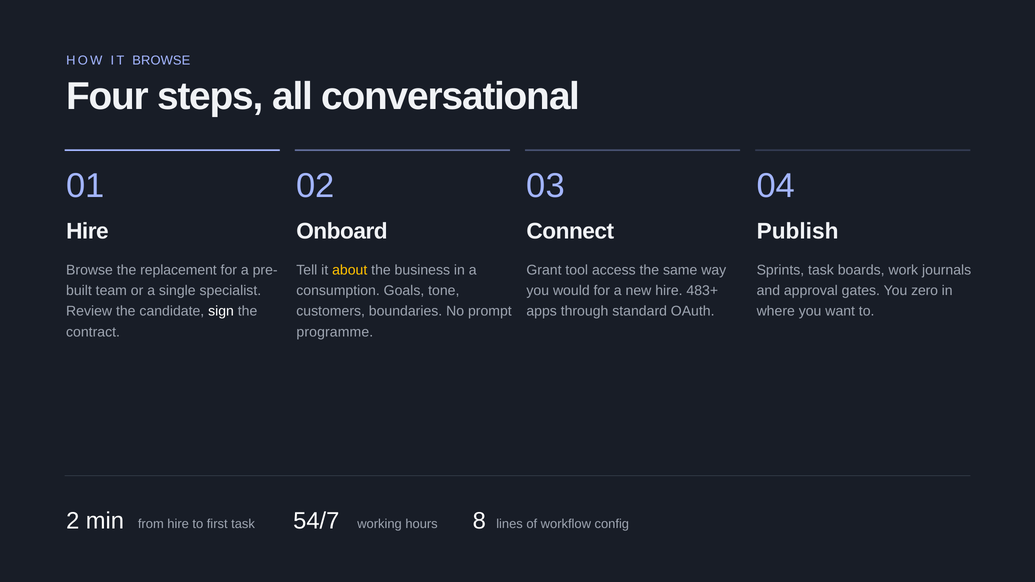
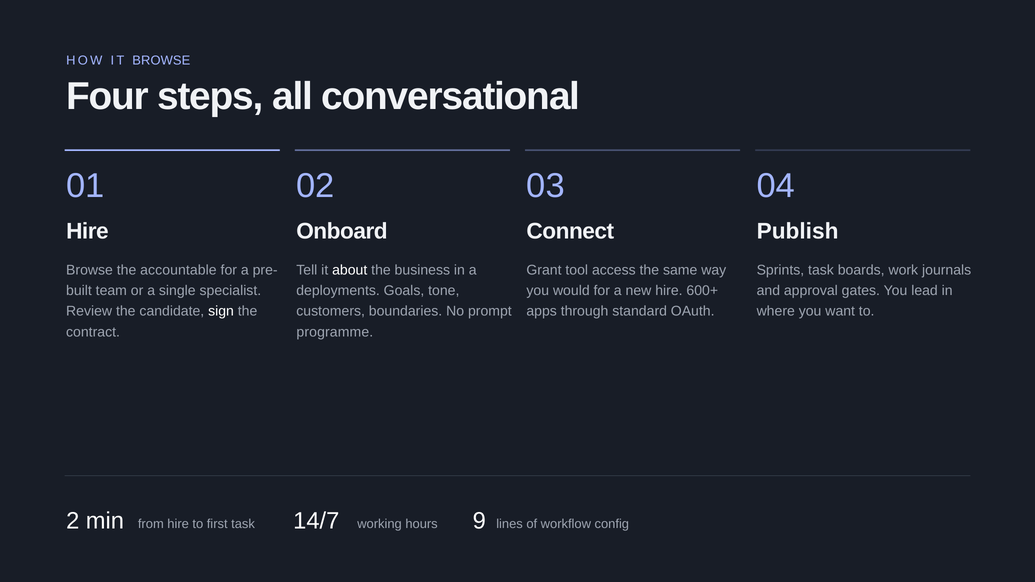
replacement: replacement -> accountable (178, 270)
about colour: yellow -> white (350, 270)
consumption: consumption -> deployments (338, 291)
483+: 483+ -> 600+ (702, 291)
zero: zero -> lead (925, 291)
54/7: 54/7 -> 14/7 (316, 521)
8: 8 -> 9 (479, 521)
